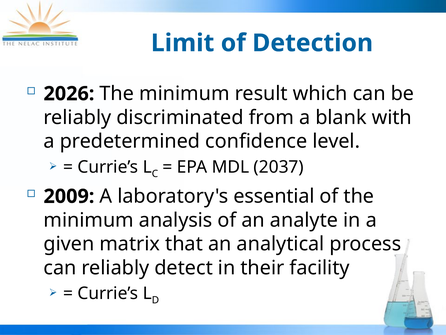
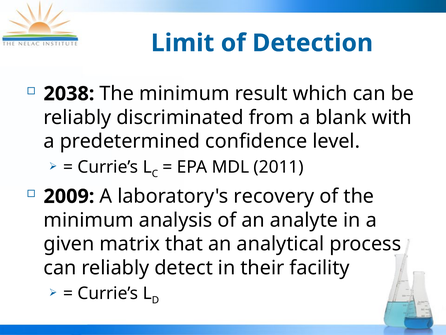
2026: 2026 -> 2038 (69, 94)
2037: 2037 -> 2011 (279, 167)
essential: essential -> recovery (274, 196)
